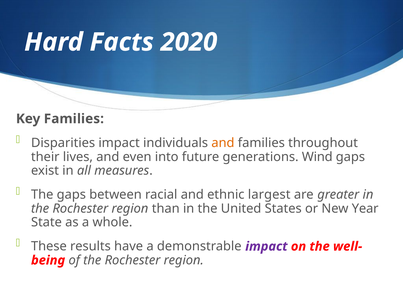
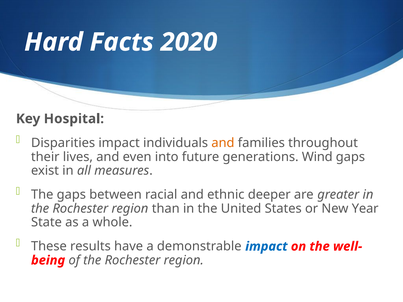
Key Families: Families -> Hospital (74, 119)
largest: largest -> deeper (269, 195)
impact colour: purple -> blue (266, 247)
